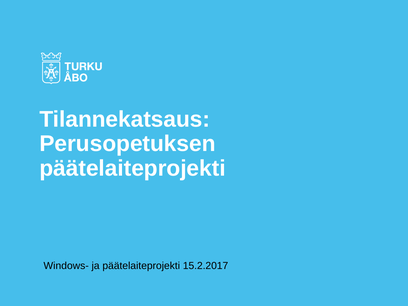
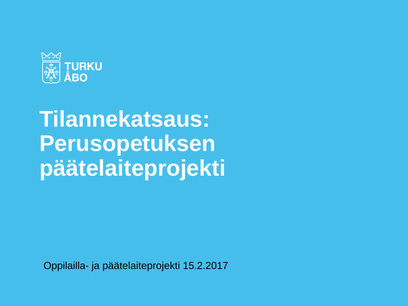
Windows-: Windows- -> Oppilailla- (66, 266)
